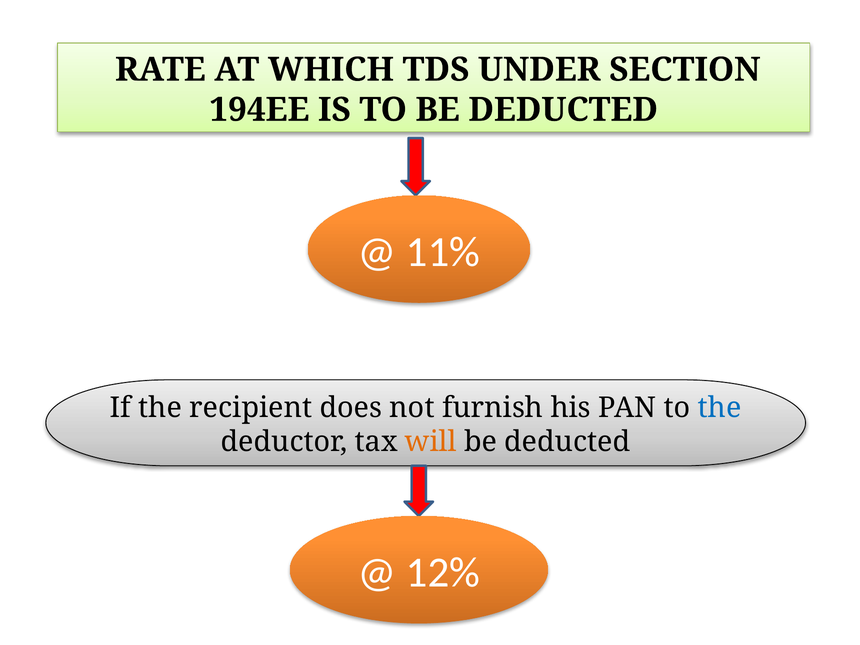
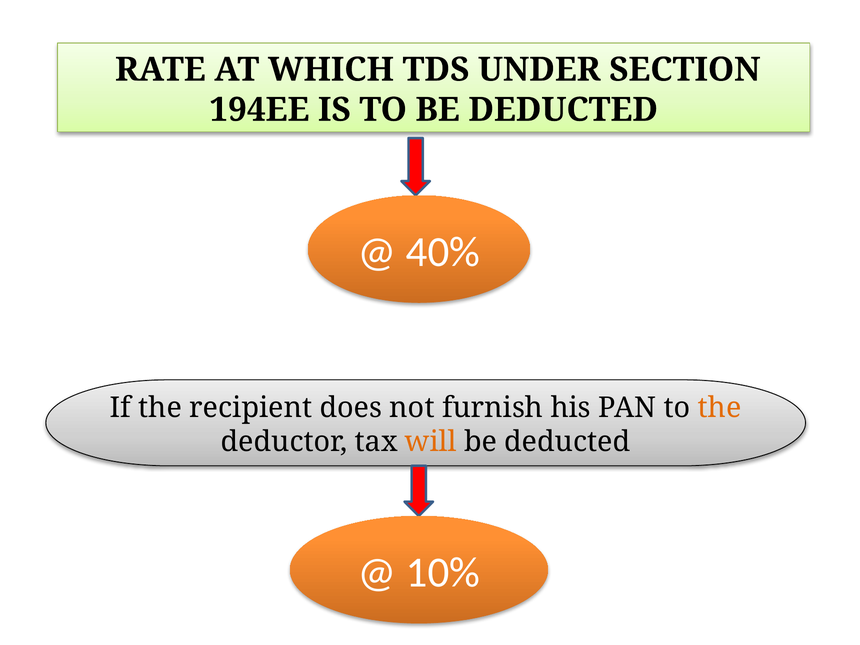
11%: 11% -> 40% (443, 252)
the colour: blue -> orange (720, 408)
12%: 12% -> 10% (443, 573)
